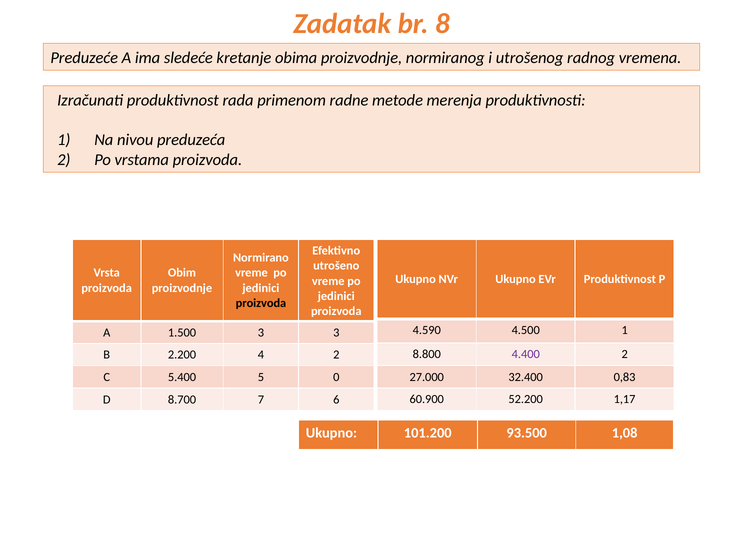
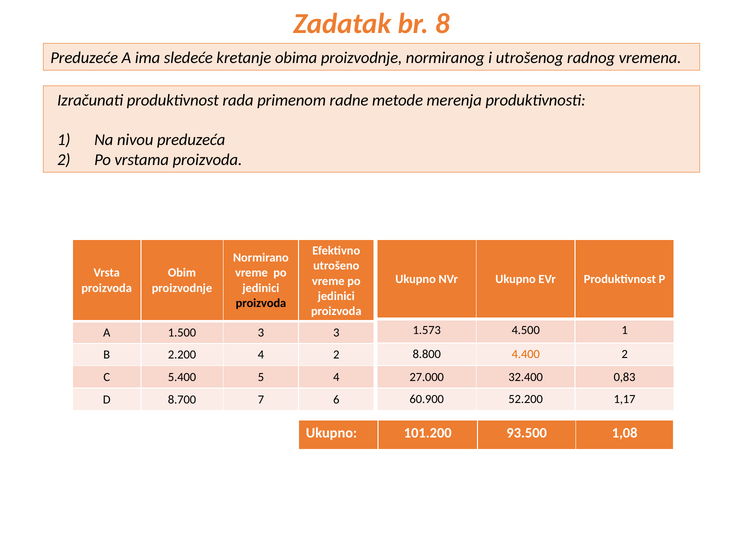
4.590: 4.590 -> 1.573 (427, 331)
4.400 colour: purple -> orange (526, 354)
5 0: 0 -> 4 (336, 377)
